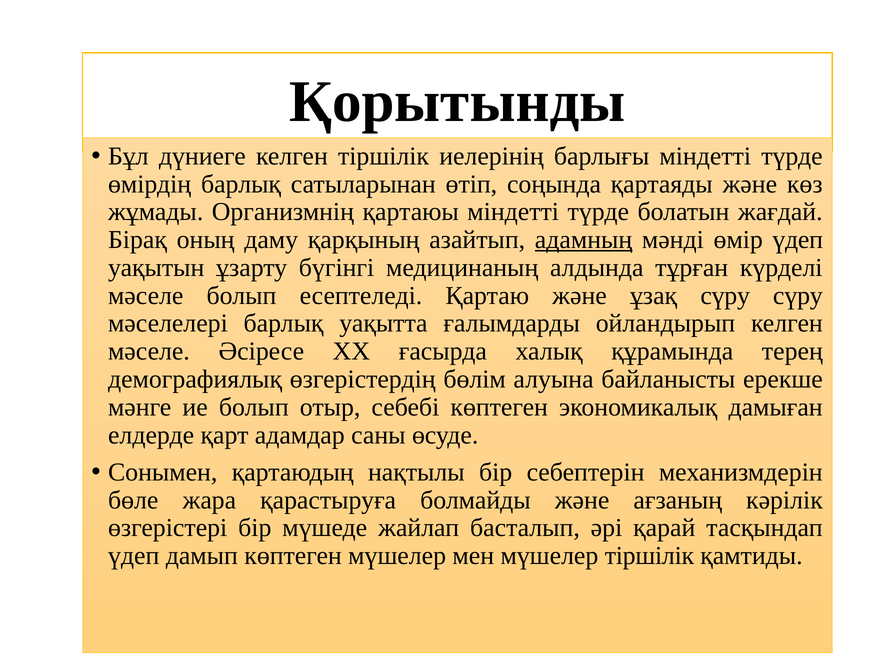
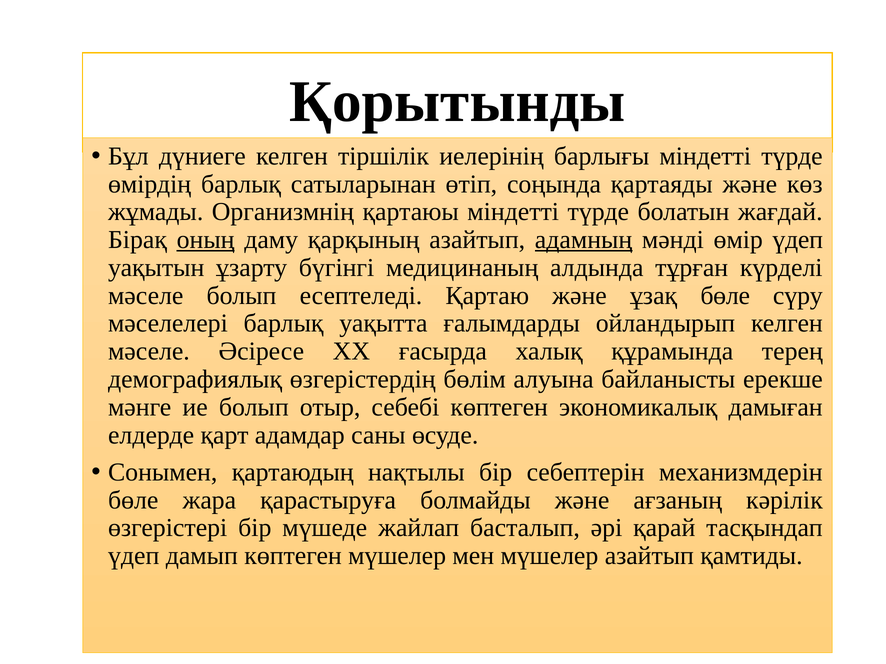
оның underline: none -> present (206, 240)
ұзақ сүру: сүру -> бөле (725, 296)
мүшелер тіршілік: тіршілік -> азайтып (649, 556)
